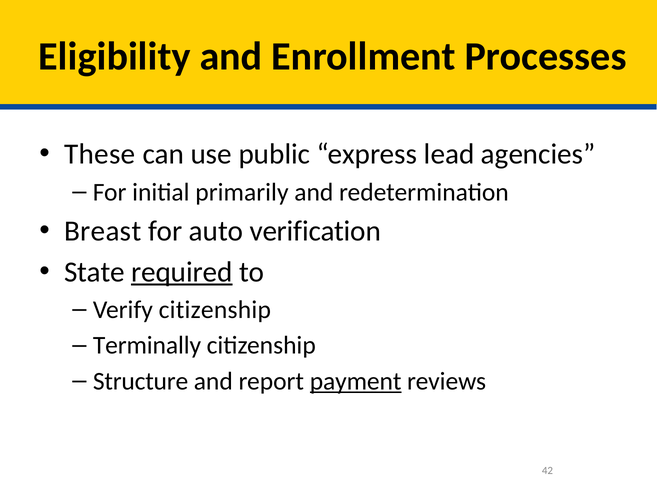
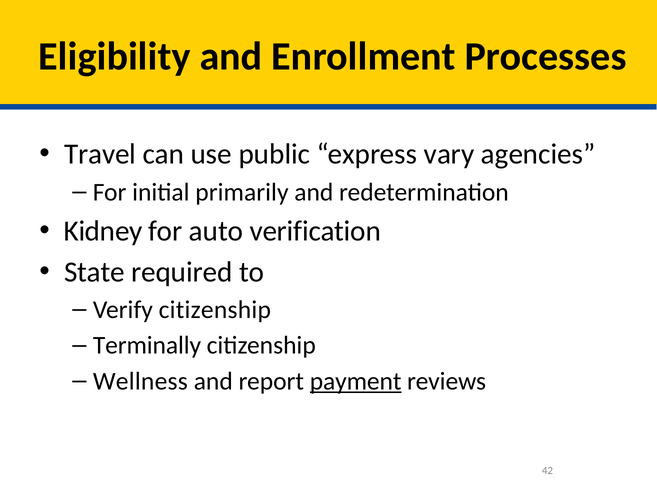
These: These -> Travel (100, 154)
lead: lead -> vary (449, 154)
Breast: Breast -> Kidney (103, 231)
required underline: present -> none (182, 272)
Structure: Structure -> Wellness (140, 381)
